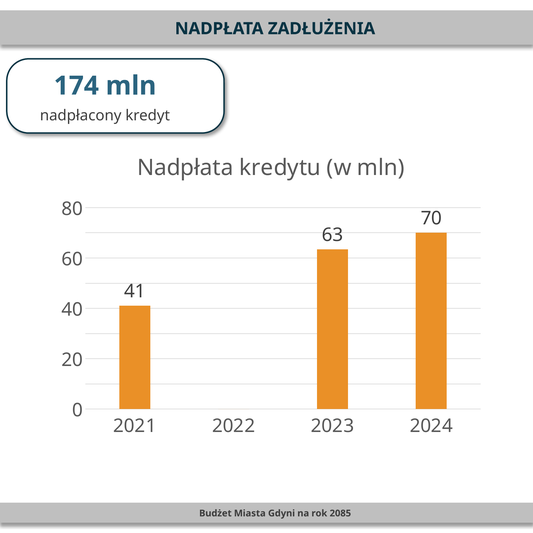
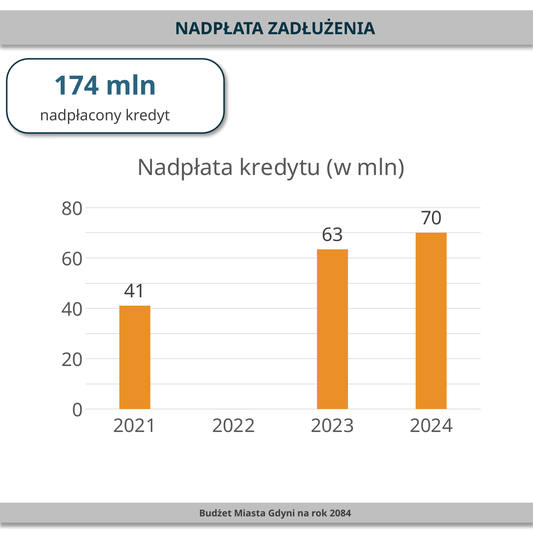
2085: 2085 -> 2084 (340, 513)
